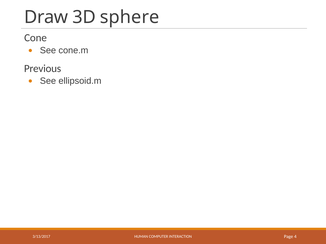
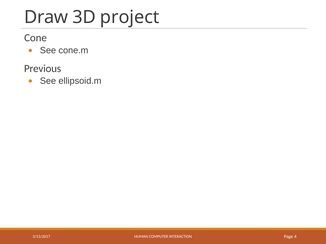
sphere: sphere -> project (130, 17)
